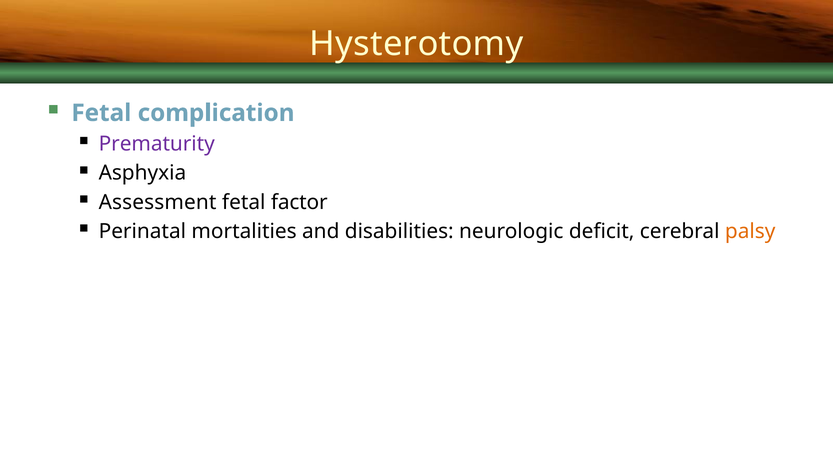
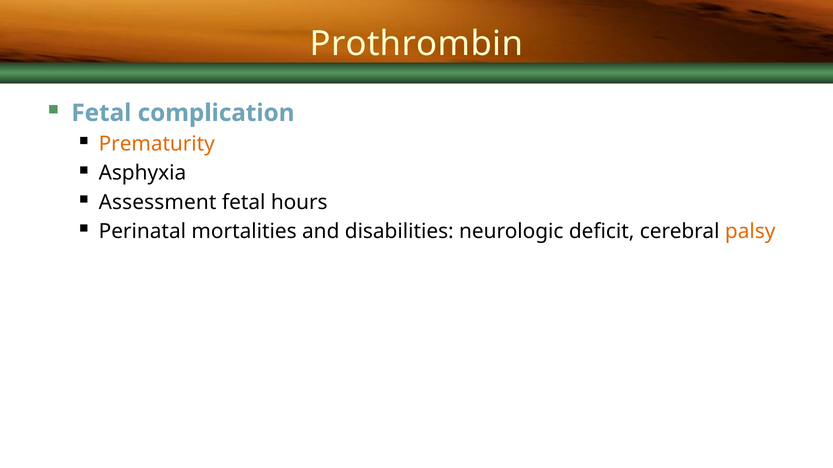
Hysterotomy: Hysterotomy -> Prothrombin (416, 44)
Prematurity colour: purple -> orange (157, 144)
factor: factor -> hours (299, 202)
